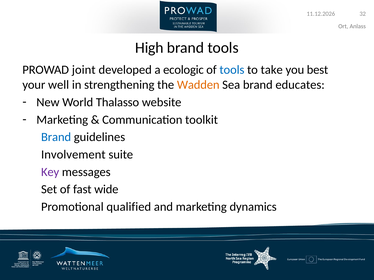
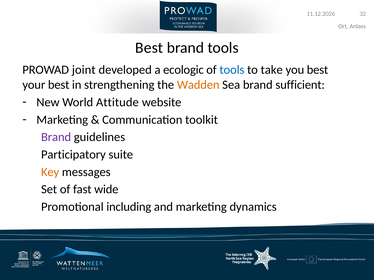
High: High -> Best (149, 48)
your well: well -> best (59, 85)
educates: educates -> sufficient (300, 85)
Thalasso: Thalasso -> Attitude (117, 102)
Brand colour: blue -> purple (56, 137)
Involvement: Involvement -> Participatory (73, 155)
Key colour: purple -> orange (50, 172)
qualified: qualified -> including (129, 207)
